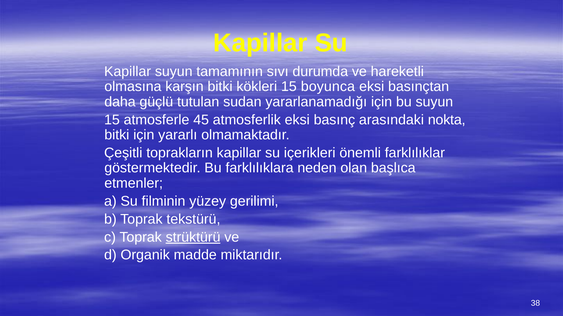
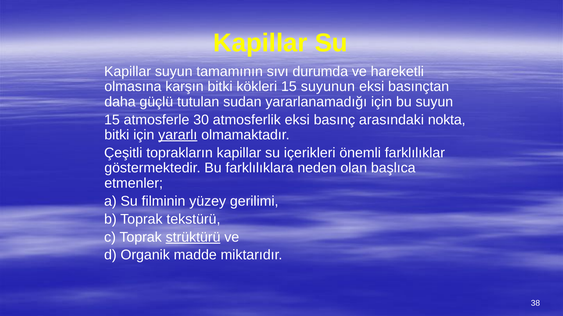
boyunca: boyunca -> suyunun (328, 87)
45: 45 -> 30 (201, 120)
yararlı underline: none -> present (178, 135)
